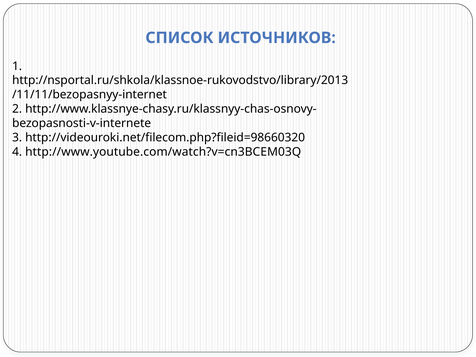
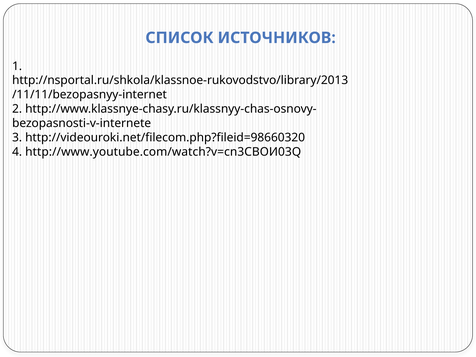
http://www.youtube.com/watch?v=cn3ВСЕМ03Q: http://www.youtube.com/watch?v=cn3ВСЕМ03Q -> http://www.youtube.com/watch?v=cn3СВОИ03Q (163, 152)
